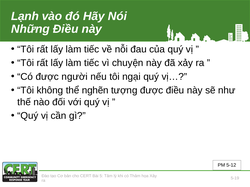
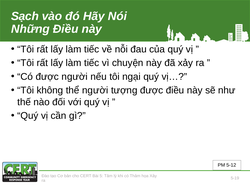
Lạnh: Lạnh -> Sạch (25, 16)
thể nghẽn: nghẽn -> người (95, 91)
